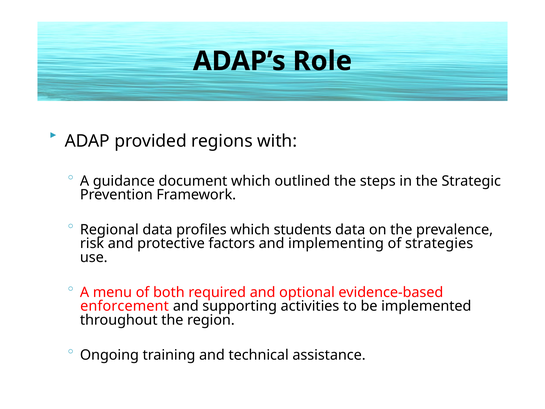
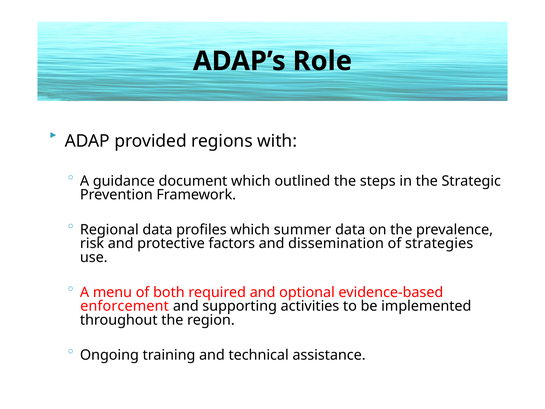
students: students -> summer (303, 230)
implementing: implementing -> dissemination (336, 243)
